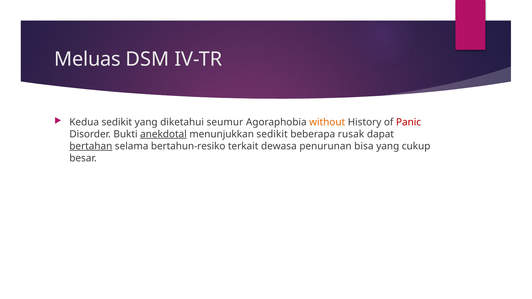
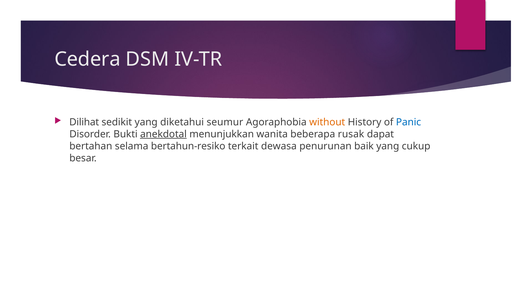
Meluas: Meluas -> Cedera (87, 59)
Kedua: Kedua -> Dilihat (84, 122)
Panic colour: red -> blue (409, 122)
menunjukkan sedikit: sedikit -> wanita (272, 134)
bertahan underline: present -> none (91, 146)
bisa: bisa -> baik (364, 146)
